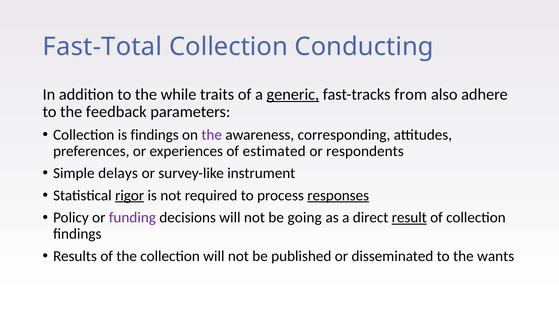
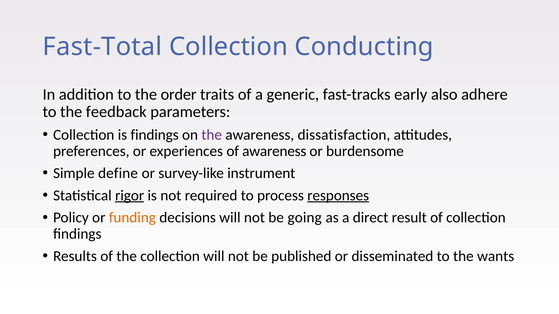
while: while -> order (179, 94)
generic underline: present -> none (293, 94)
from: from -> early (411, 94)
corresponding: corresponding -> dissatisfaction (344, 135)
of estimated: estimated -> awareness (274, 151)
respondents: respondents -> burdensome (365, 151)
delays: delays -> define (118, 173)
funding colour: purple -> orange (132, 218)
result underline: present -> none (409, 218)
